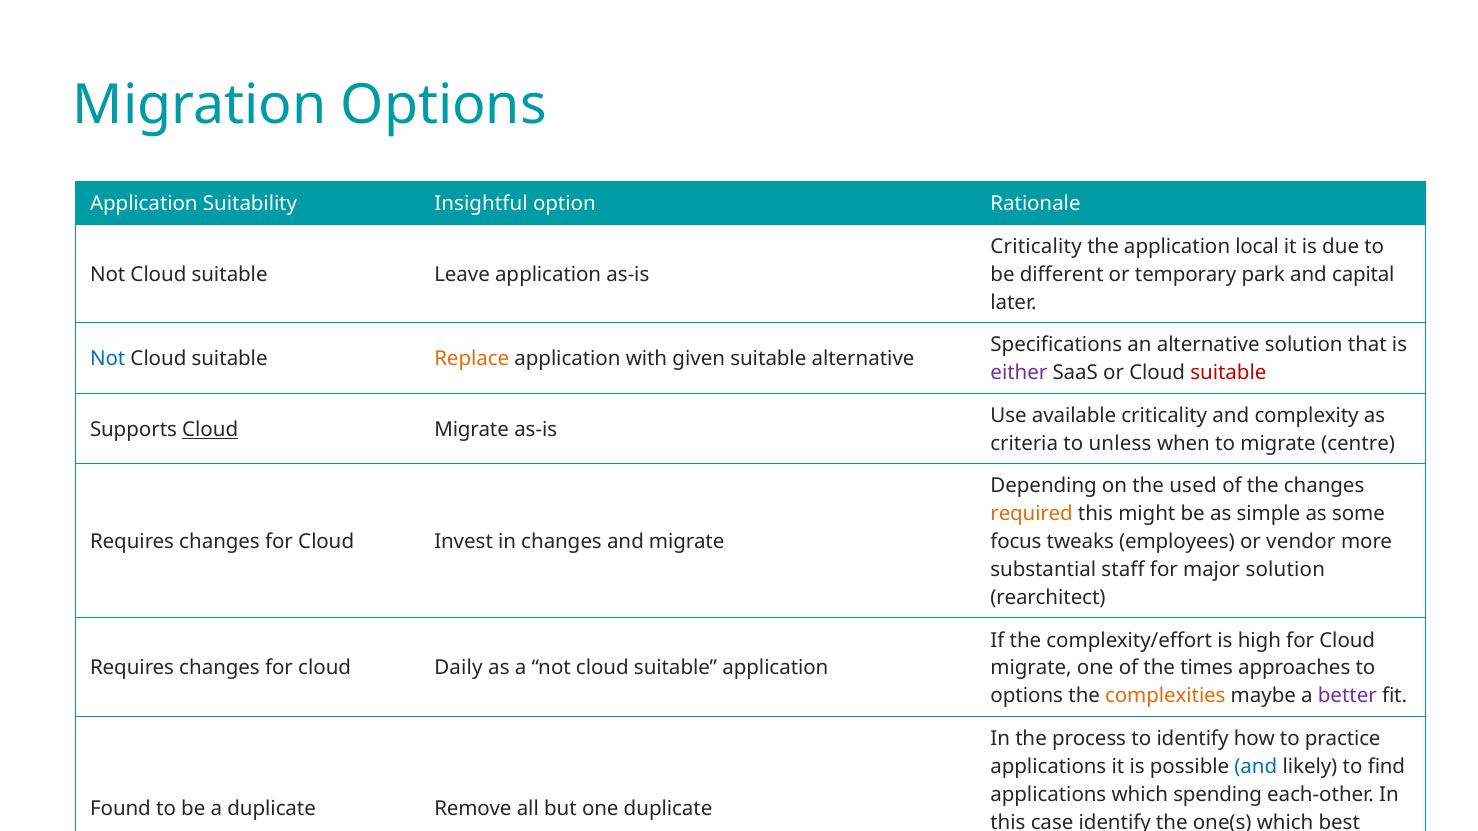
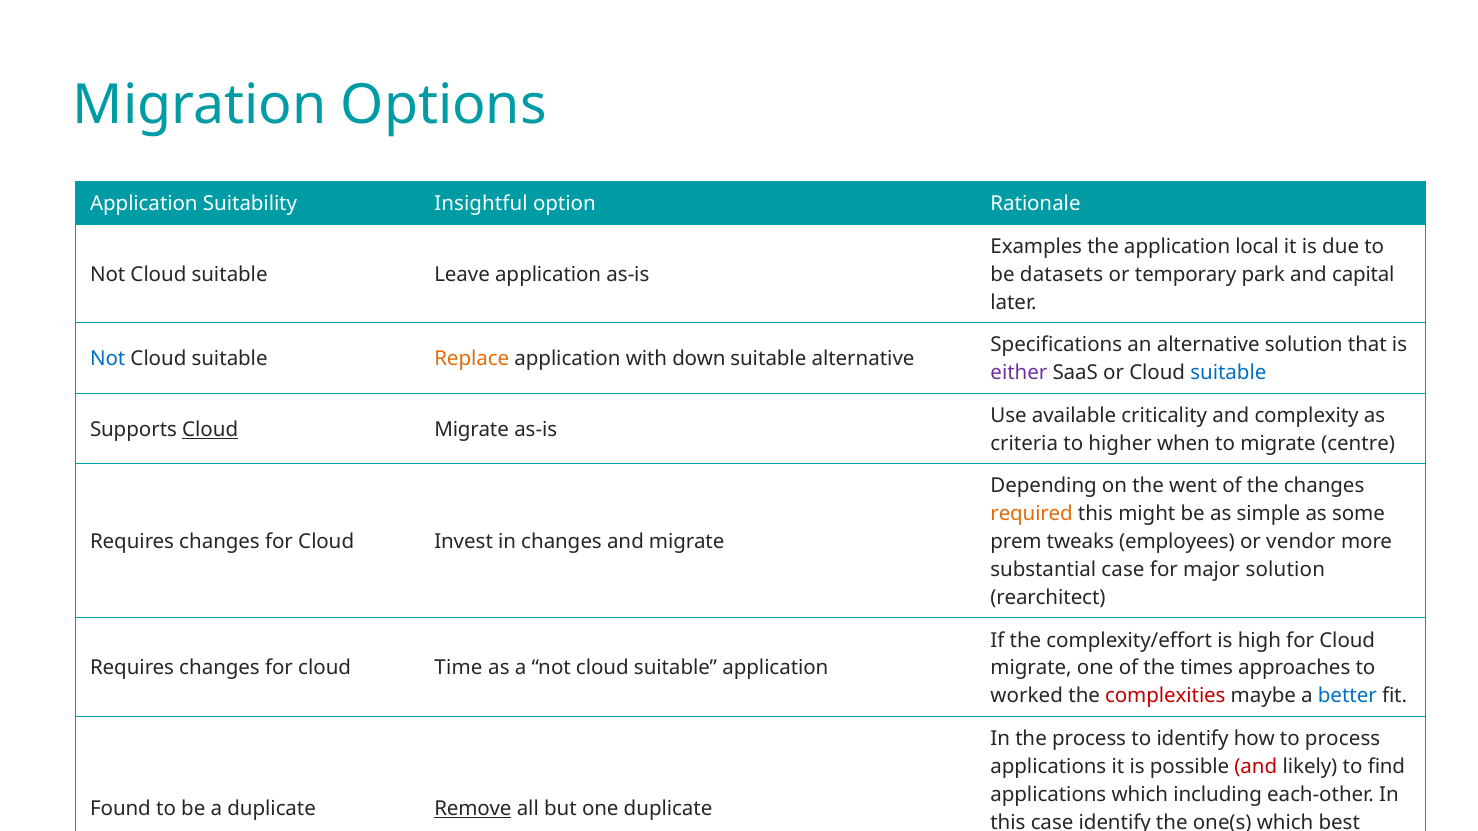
Criticality: Criticality -> Examples (1036, 247)
different: different -> datasets (1062, 275)
given: given -> down (699, 359)
suitable colour: red -> blue (1228, 373)
unless: unless -> higher (1120, 444)
used: used -> went (1193, 486)
focus: focus -> prem (1016, 542)
substantial staff: staff -> case (1123, 570)
Daily: Daily -> Time (458, 669)
options: options -> worked (1027, 696)
complexities colour: orange -> red (1165, 696)
better colour: purple -> blue (1347, 696)
to practice: practice -> process (1343, 739)
and colour: blue -> red (1256, 767)
spending: spending -> including (1218, 795)
Remove underline: none -> present (473, 809)
